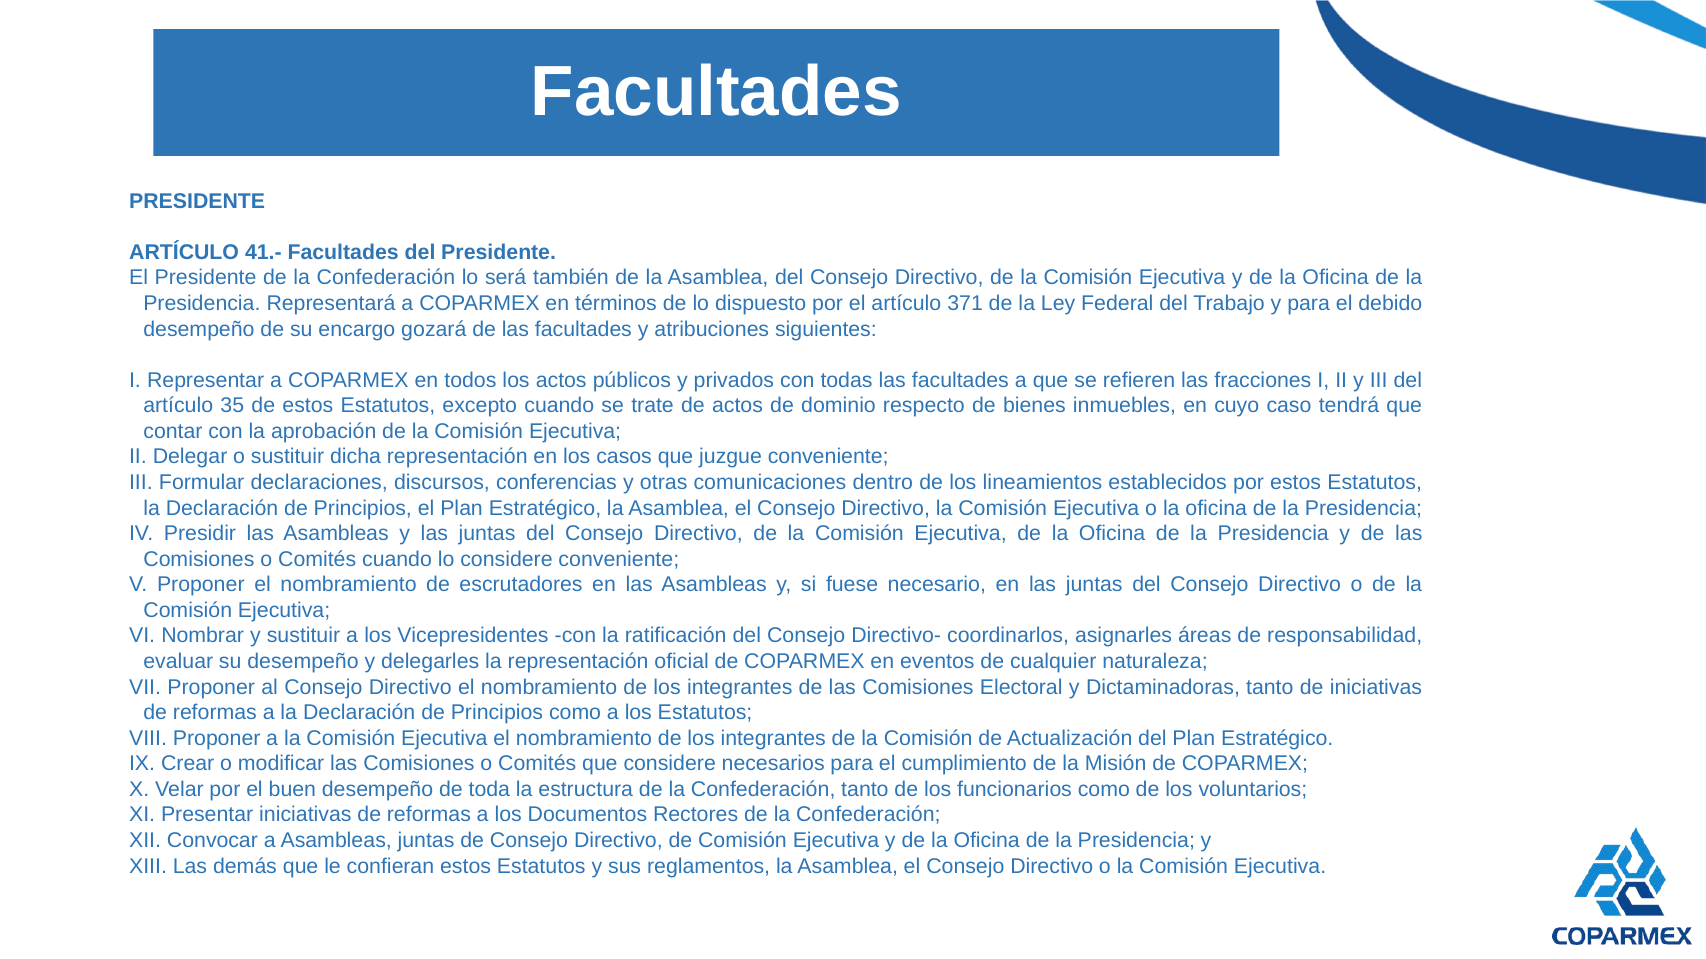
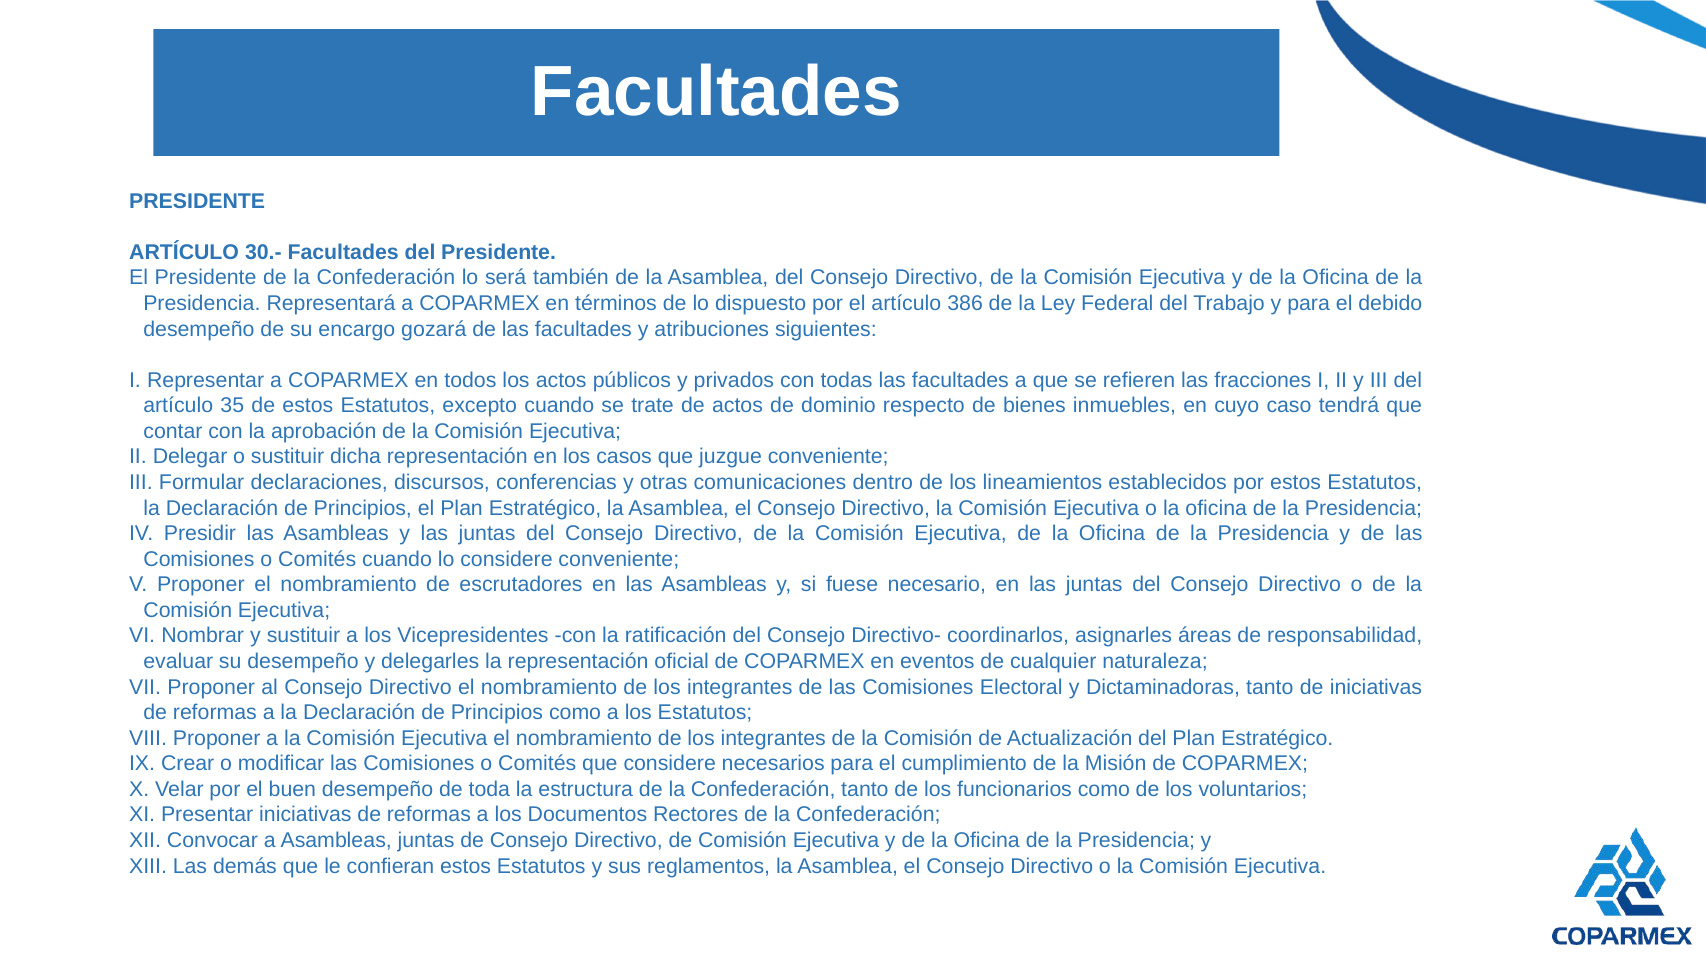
41.-: 41.- -> 30.- (263, 252)
371: 371 -> 386 (965, 304)
